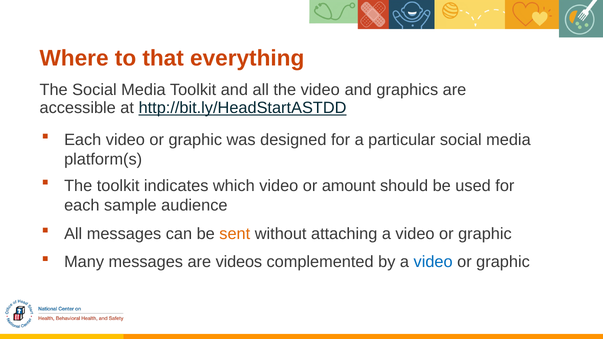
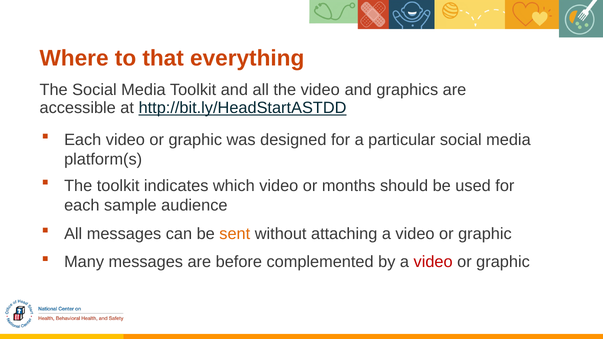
amount: amount -> months (349, 186)
videos: videos -> before (239, 262)
video colour: blue -> red (433, 262)
